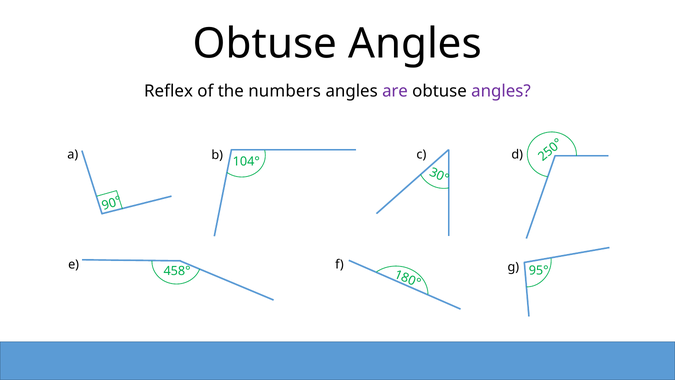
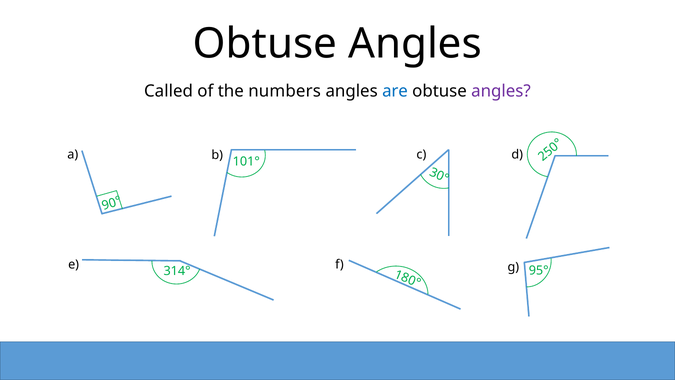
Reflex: Reflex -> Called (169, 91)
are colour: purple -> blue (395, 91)
104°: 104° -> 101° (246, 162)
458°: 458° -> 314° (177, 271)
